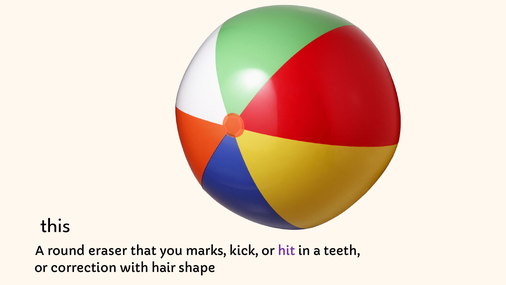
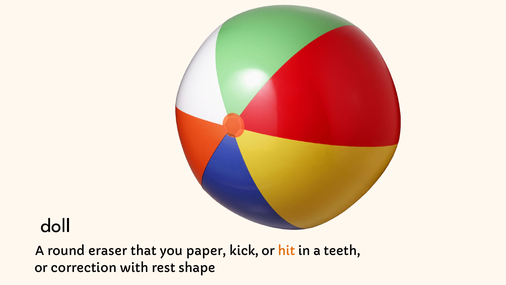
this: this -> doll (55, 225)
marks: marks -> paper (206, 251)
hit colour: purple -> orange (286, 251)
hair: hair -> rest (163, 268)
